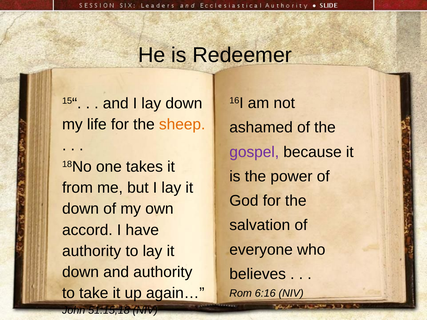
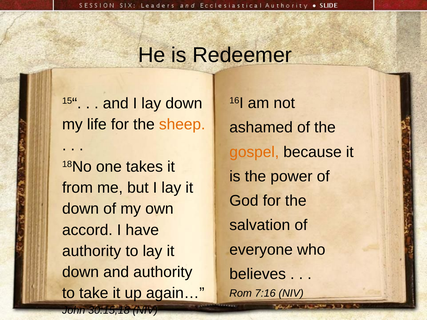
gospel colour: purple -> orange (254, 152)
6:16: 6:16 -> 7:16 (265, 294)
51:15,18: 51:15,18 -> 30:15,18 (109, 310)
